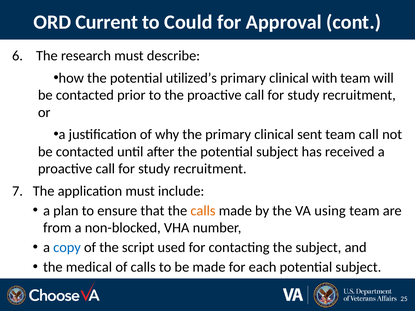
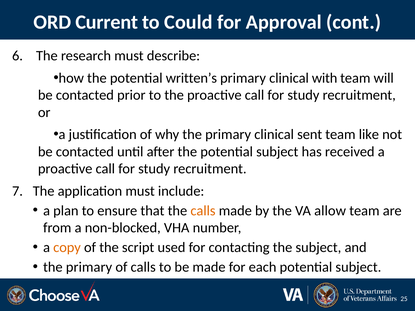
utilized’s: utilized’s -> written’s (191, 78)
team call: call -> like (369, 135)
using: using -> allow (330, 211)
copy colour: blue -> orange (67, 248)
medical: medical -> primary (89, 267)
